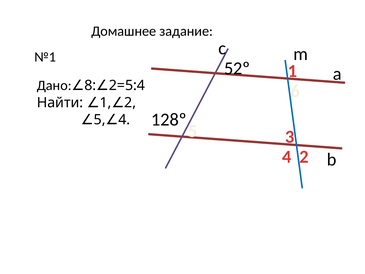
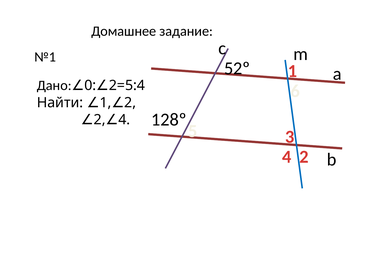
8: 8 -> 0 (90, 85)
5: 5 -> 2 (100, 120)
